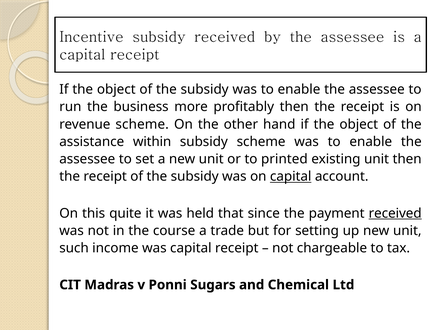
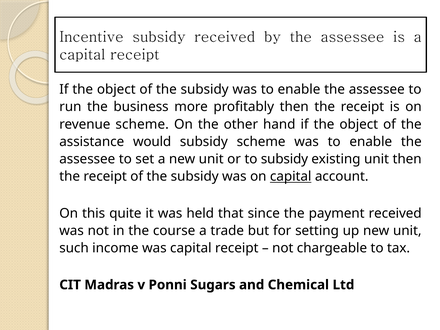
within: within -> would (152, 142)
to printed: printed -> subsidy (284, 159)
received underline: present -> none (395, 213)
